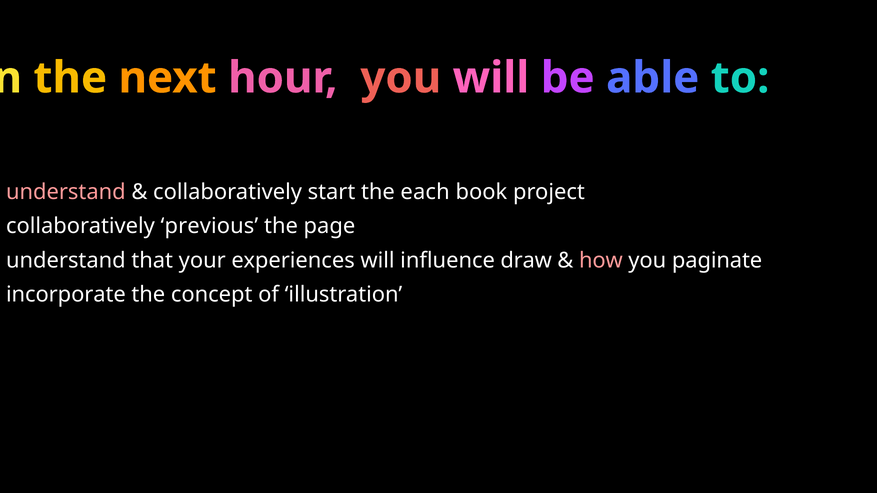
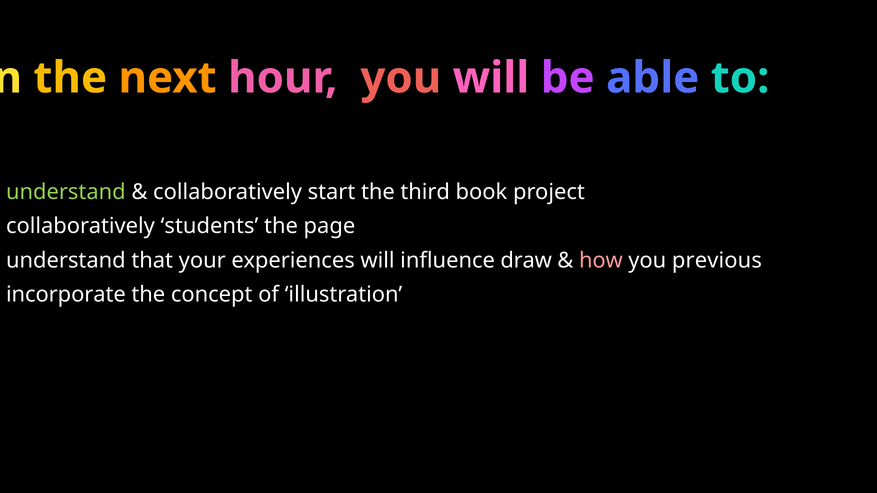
understand colour: pink -> light green (66, 192)
each: each -> third (425, 192)
previous: previous -> students (209, 226)
paginate: paginate -> previous (717, 261)
